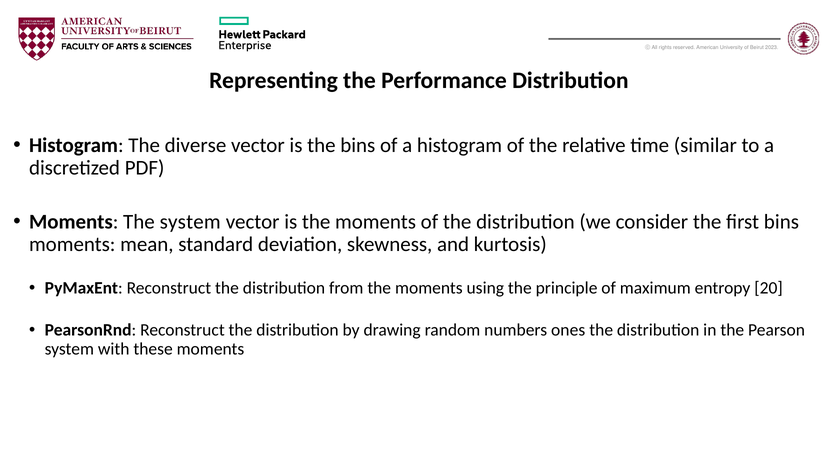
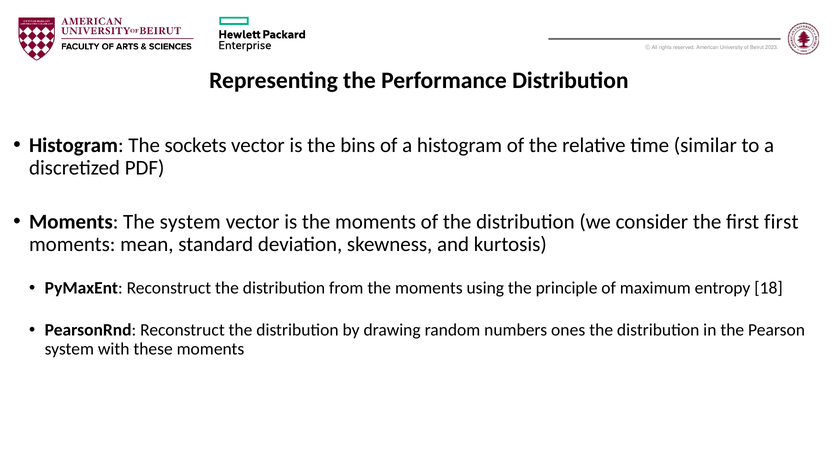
diverse: diverse -> sockets (196, 145)
first bins: bins -> first (781, 222)
20: 20 -> 18 (769, 288)
